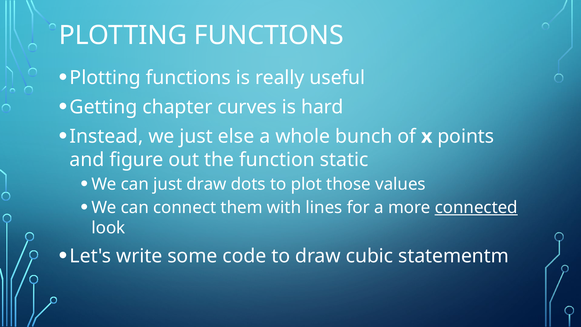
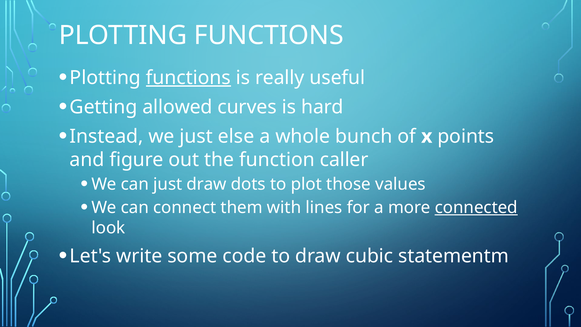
functions underline: none -> present (188, 78)
chapter: chapter -> allowed (178, 107)
static: static -> caller (344, 160)
